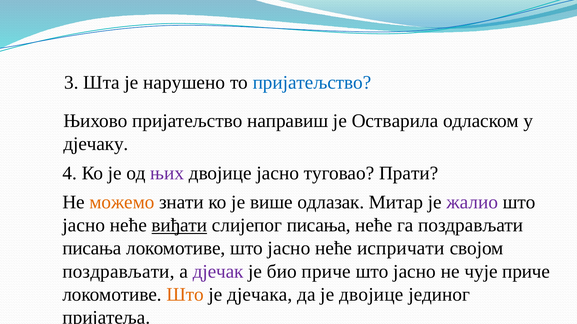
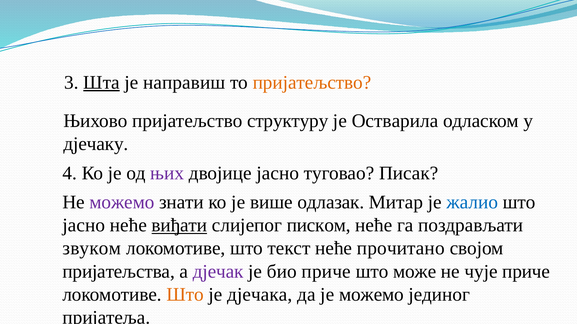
Шта underline: none -> present (102, 83)
нарушено: нарушено -> направиш (184, 83)
пријатељство colour: blue -> orange (312, 83)
направиш: направиш -> структуру (288, 121)
Прати: Прати -> Писак (409, 173)
можемо colour: orange -> purple (122, 203)
жалио colour: purple -> blue (472, 203)
слијепог писања: писања -> писком (319, 226)
писања: писања -> звуком (92, 249)
локомотиве што јасно: јасно -> текст (289, 249)
испричати: испричати -> прочитано (401, 249)
поздрављати: поздрављати -> пријатељства (119, 272)
јасно: јасно -> може (415, 272)
је двојице: двојице -> можемо (371, 295)
